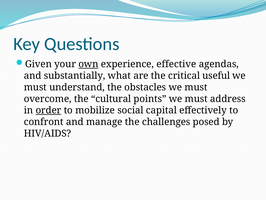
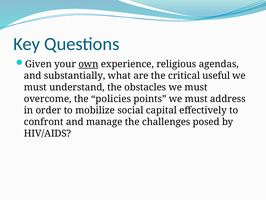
effective: effective -> religious (176, 64)
cultural: cultural -> policies (111, 99)
order underline: present -> none (48, 110)
